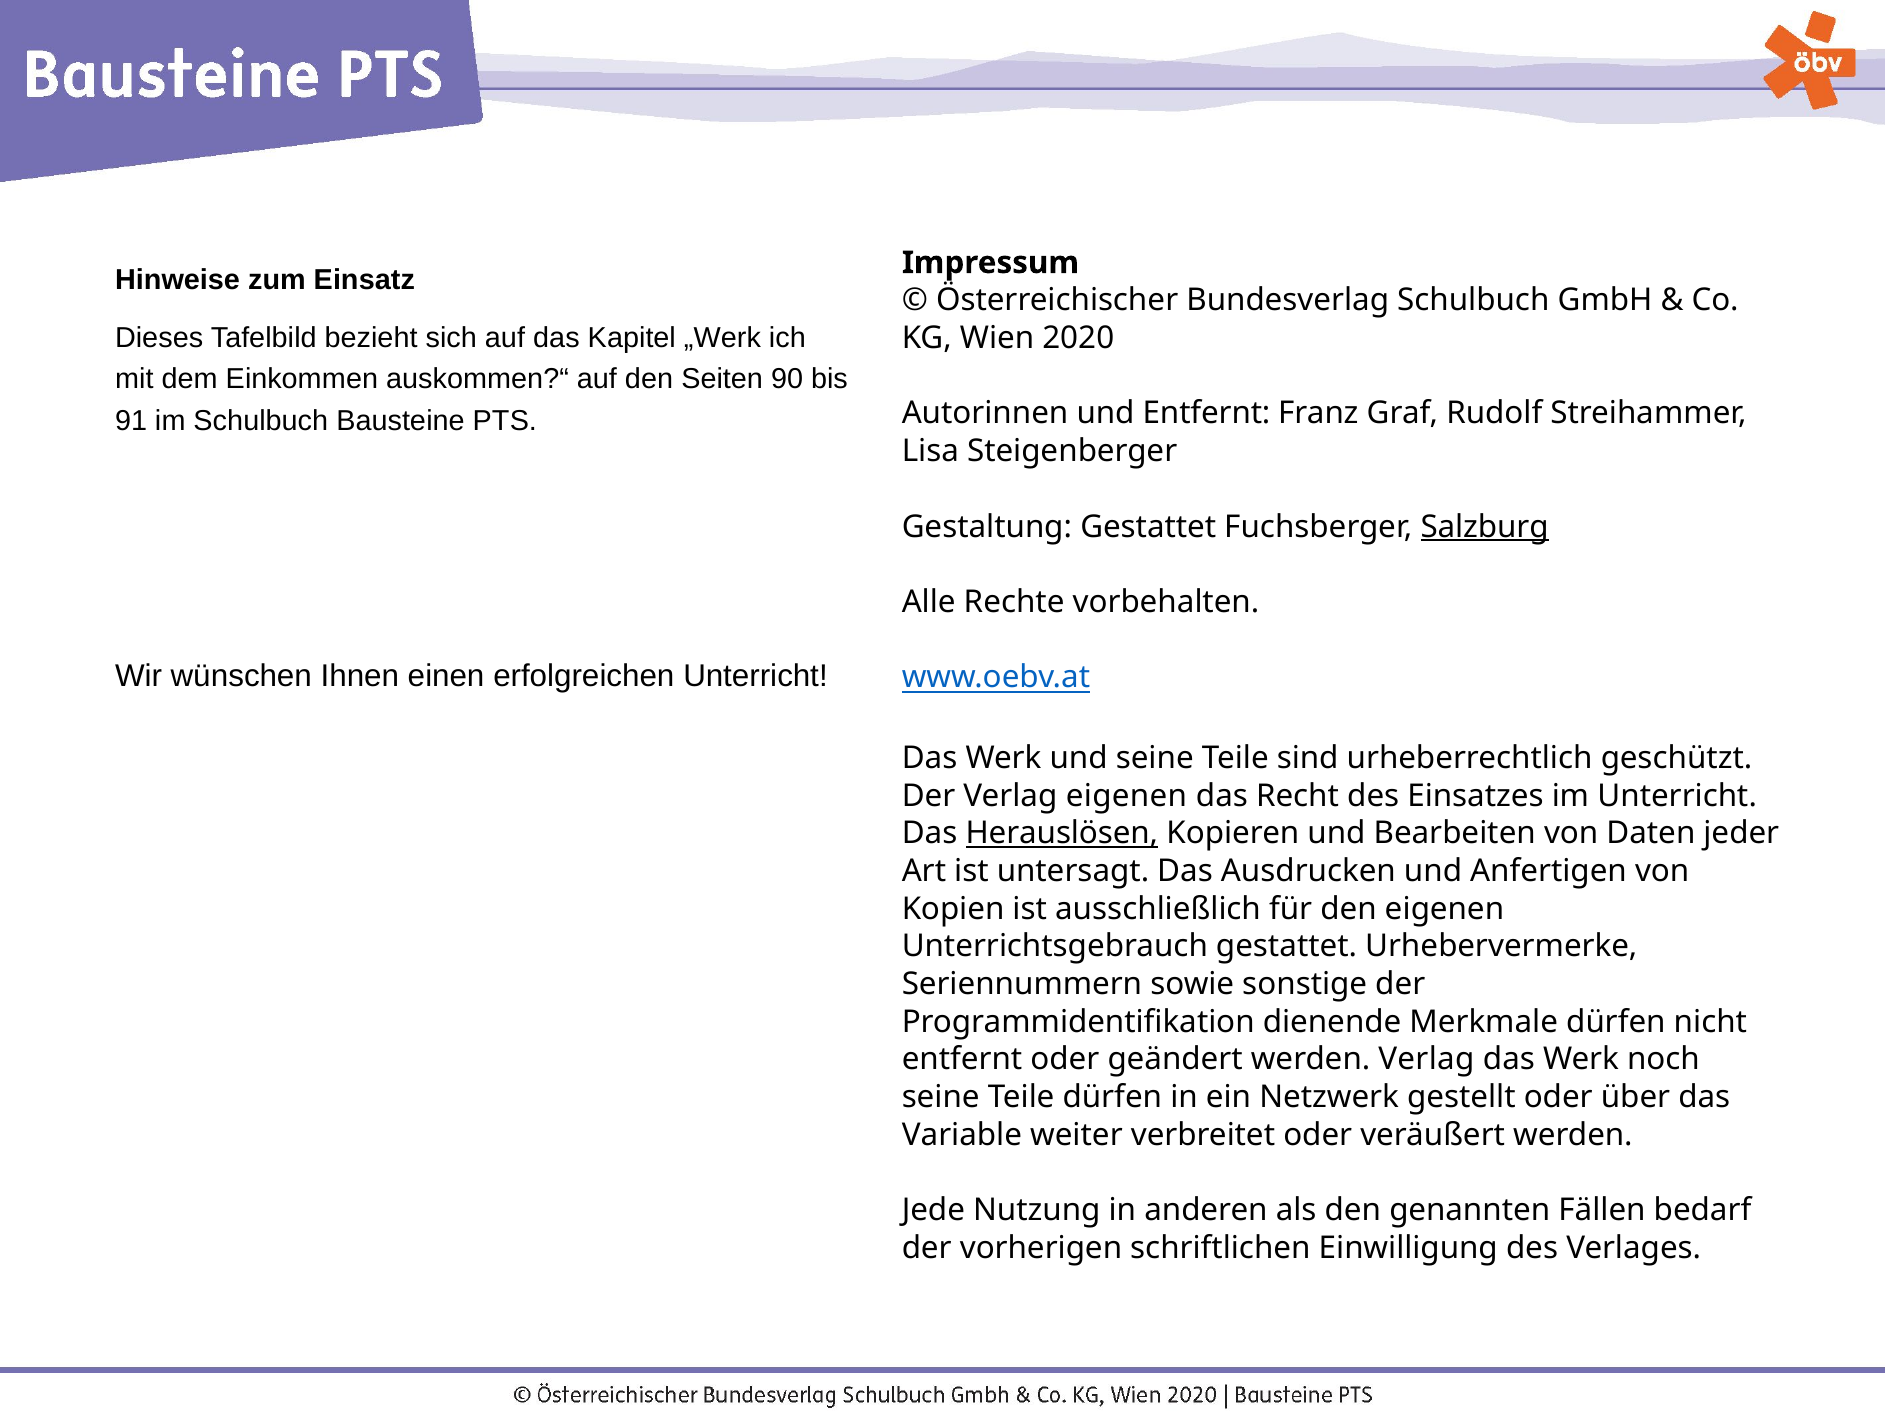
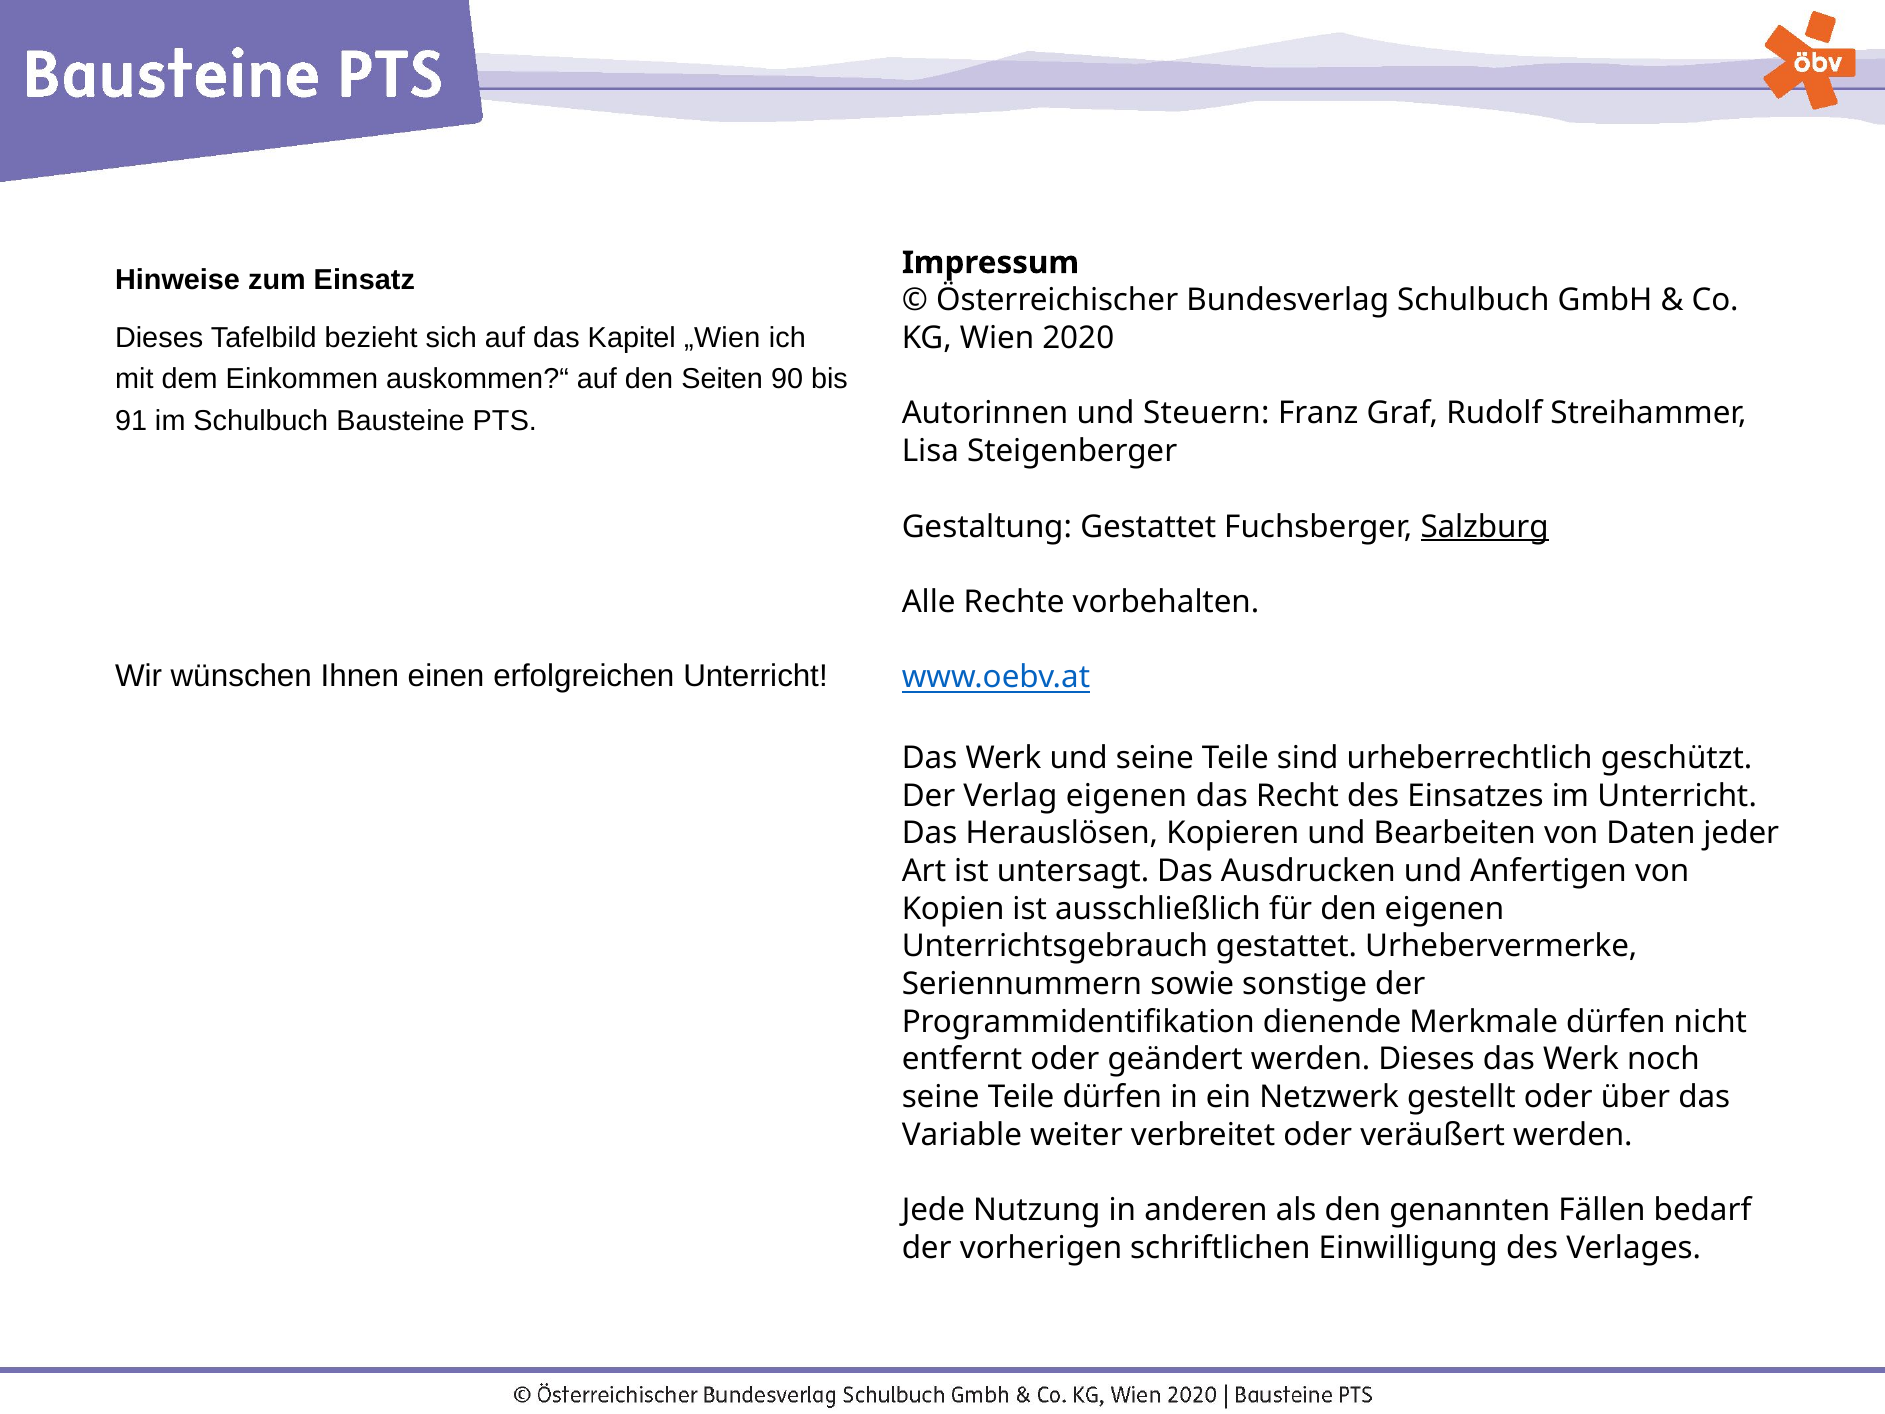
„Werk: „Werk -> „Wien (722, 338)
und Entfernt: Entfernt -> Steuern (1206, 413)
Herauslösen underline: present -> none (1062, 833)
werden Verlag: Verlag -> Dieses (1427, 1059)
